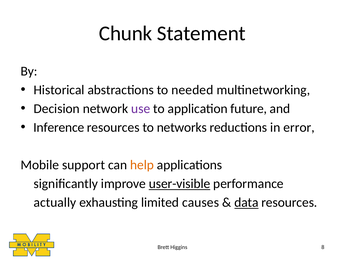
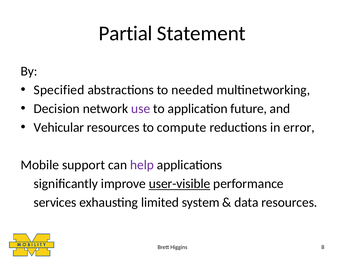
Chunk: Chunk -> Partial (126, 33)
Historical: Historical -> Specified (59, 90)
Inference: Inference -> Vehicular (59, 127)
networks: networks -> compute (182, 127)
help colour: orange -> purple (142, 165)
actually: actually -> services (55, 202)
causes: causes -> system (201, 202)
data underline: present -> none (246, 202)
